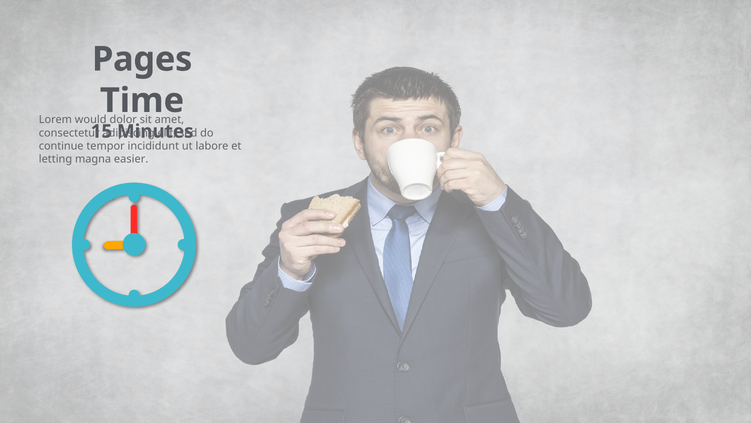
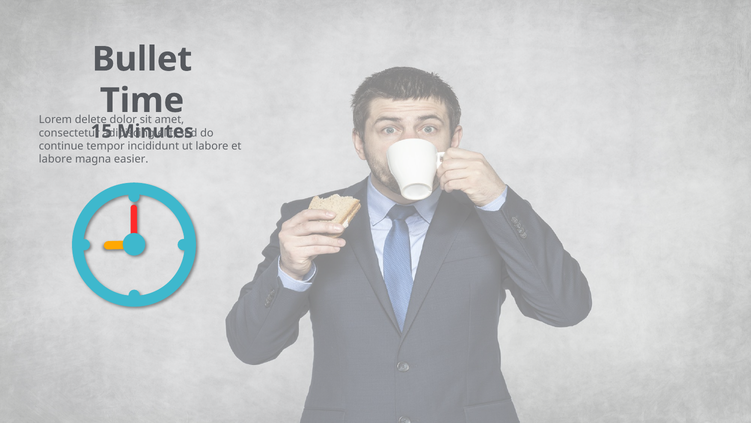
Pages: Pages -> Bullet (142, 59)
would: would -> delete (91, 120)
letting: letting -> labore (55, 159)
